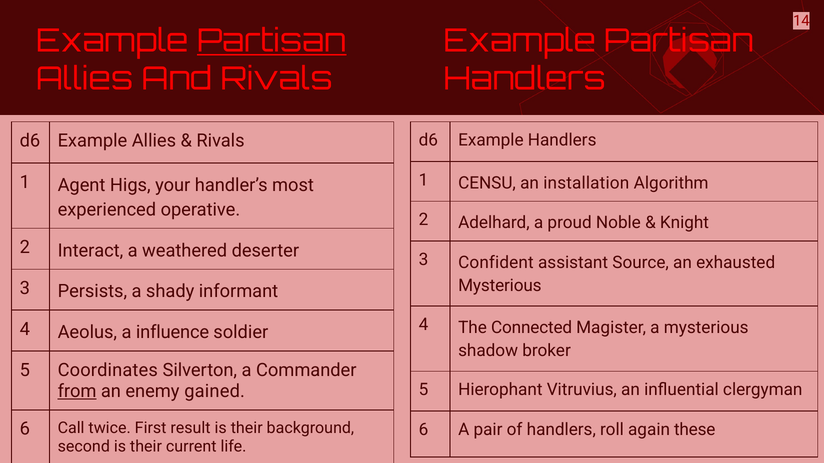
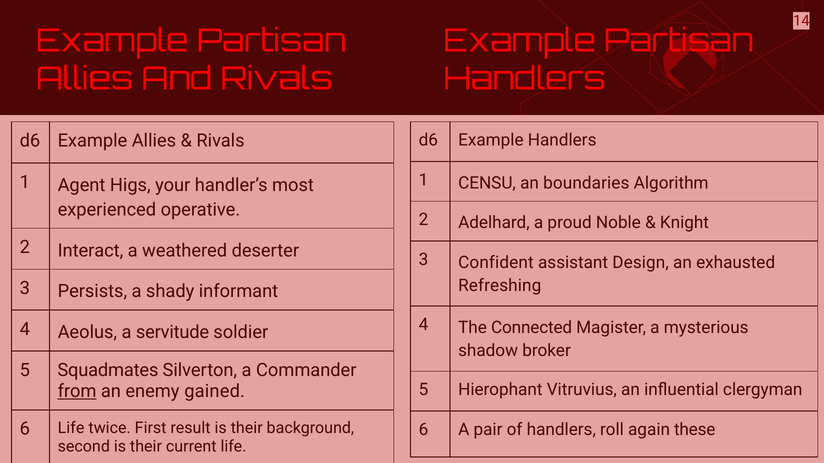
Partisan underline: present -> none (272, 41)
installation: installation -> boundaries (586, 183)
Source: Source -> Design (641, 263)
Mysterious: Mysterious -> Refreshing (500, 286)
influence: influence -> servitude (173, 333)
Coordinates: Coordinates -> Squadmates (108, 370)
6 Call: Call -> Life (71, 428)
